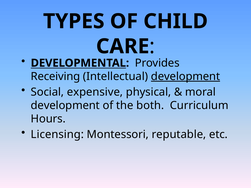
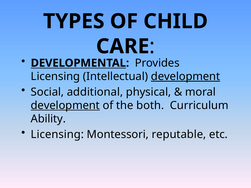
Receiving: Receiving -> Licensing (55, 76)
expensive: expensive -> additional (95, 92)
development underline: none -> present (65, 106)
Hours: Hours -> Ability (48, 119)
